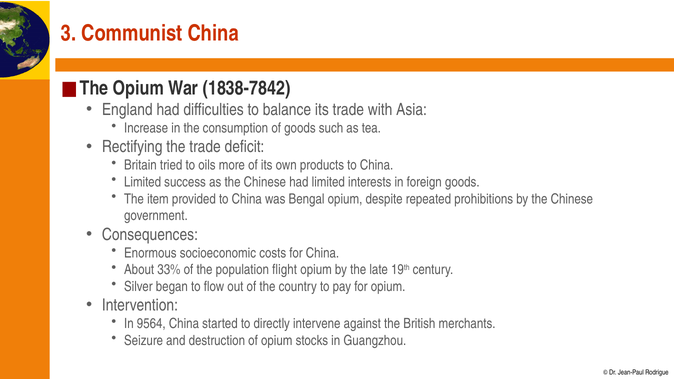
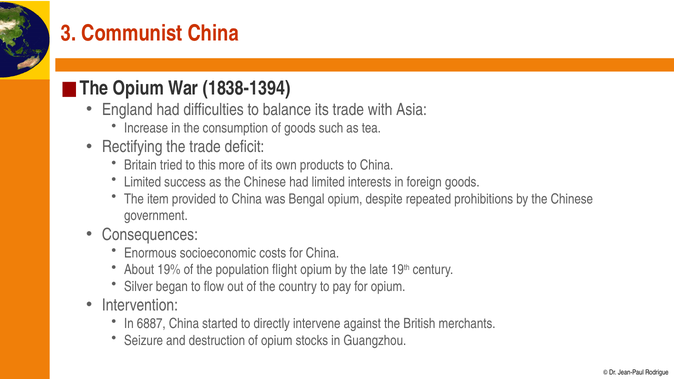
1838-7842: 1838-7842 -> 1838-1394 (247, 88)
oils: oils -> this (207, 165)
33%: 33% -> 19% (169, 270)
9564: 9564 -> 6887 (151, 324)
